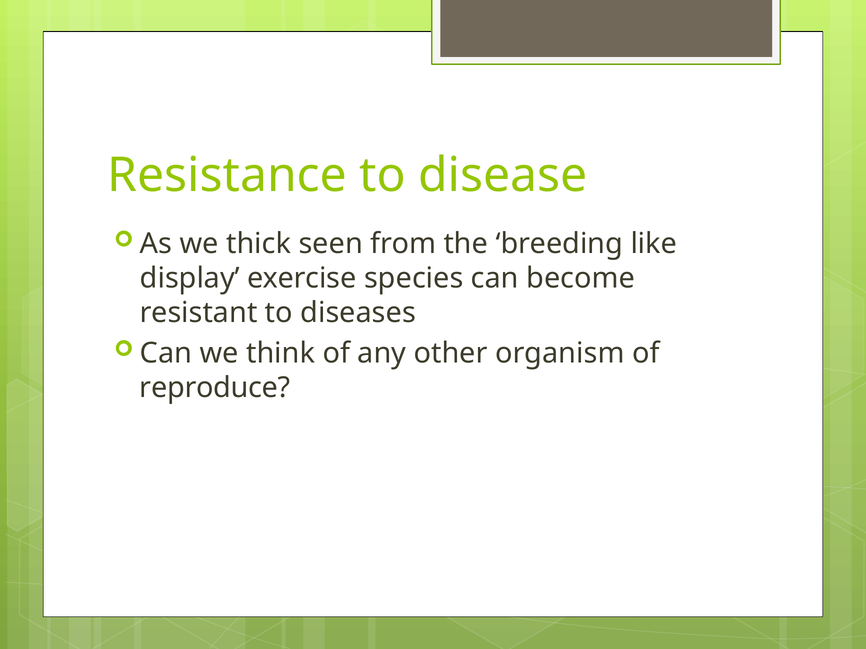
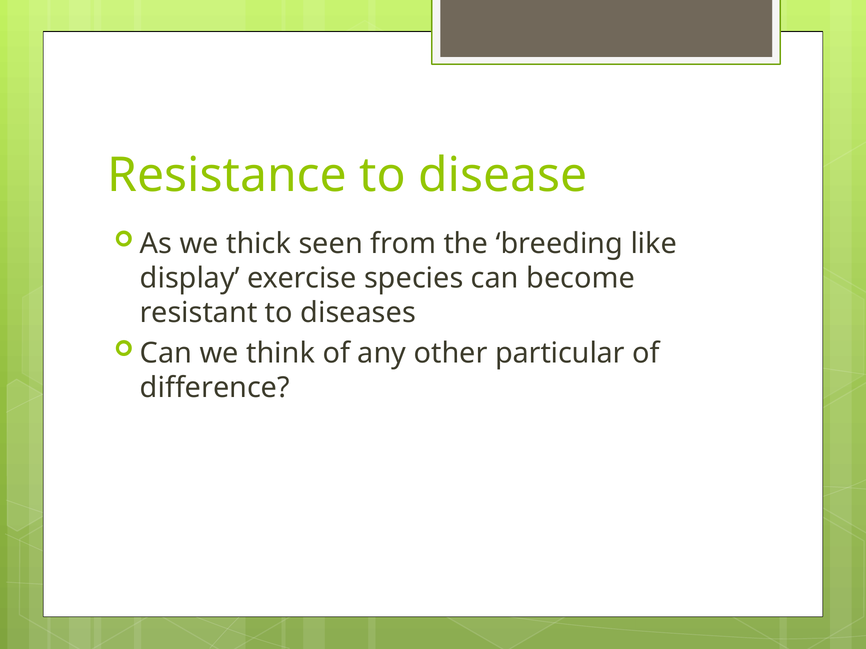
organism: organism -> particular (560, 353)
reproduce: reproduce -> difference (215, 388)
